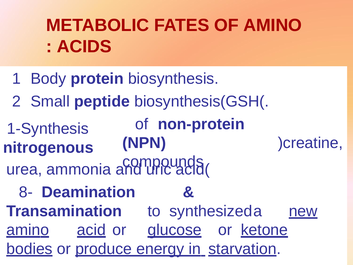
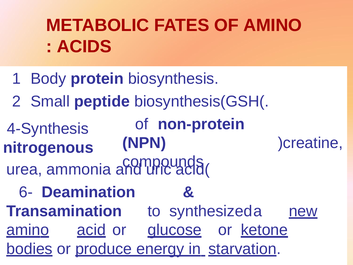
1-Synthesis: 1-Synthesis -> 4-Synthesis (48, 129)
8-: 8- -> 6- (26, 192)
